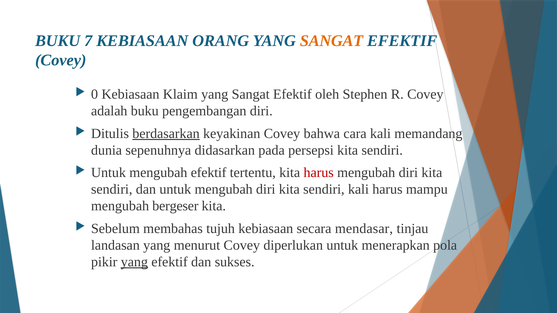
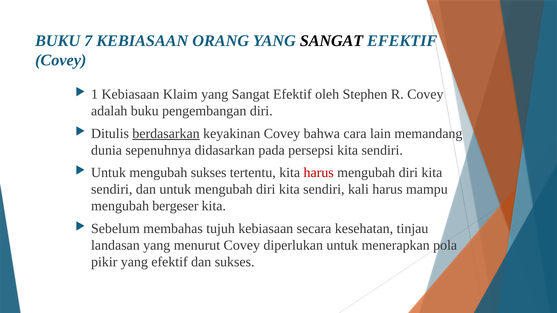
SANGAT colour: orange -> black (332, 41)
0: 0 -> 1 (95, 94)
cara kali: kali -> lain (380, 134)
mengubah efektif: efektif -> sukses (209, 173)
mendasar: mendasar -> kesehatan (364, 229)
yang underline: present -> none (134, 262)
